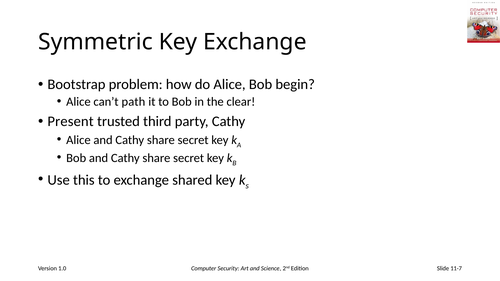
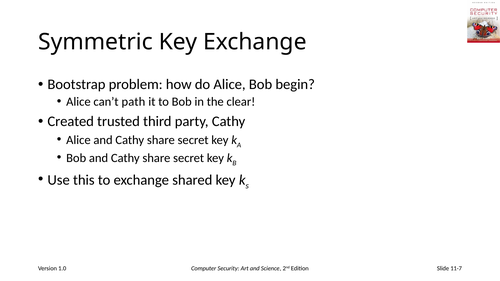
Present: Present -> Created (71, 122)
